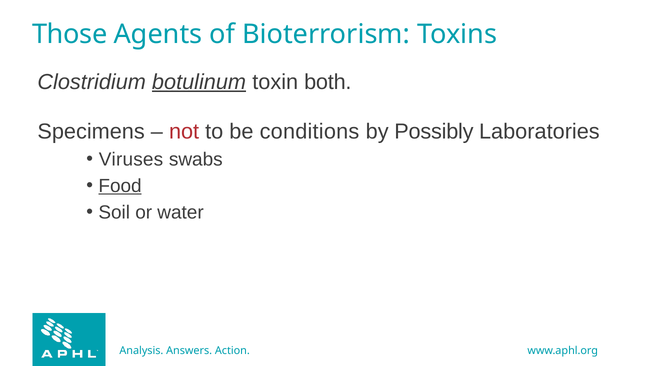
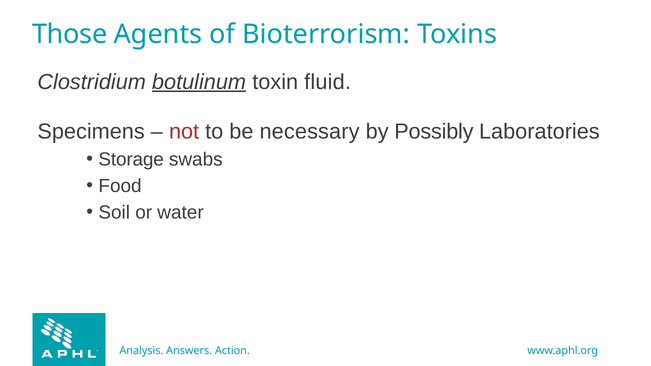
both: both -> fluid (328, 82)
conditions: conditions -> necessary (310, 131)
Viruses: Viruses -> Storage (131, 160)
Food underline: present -> none (120, 186)
